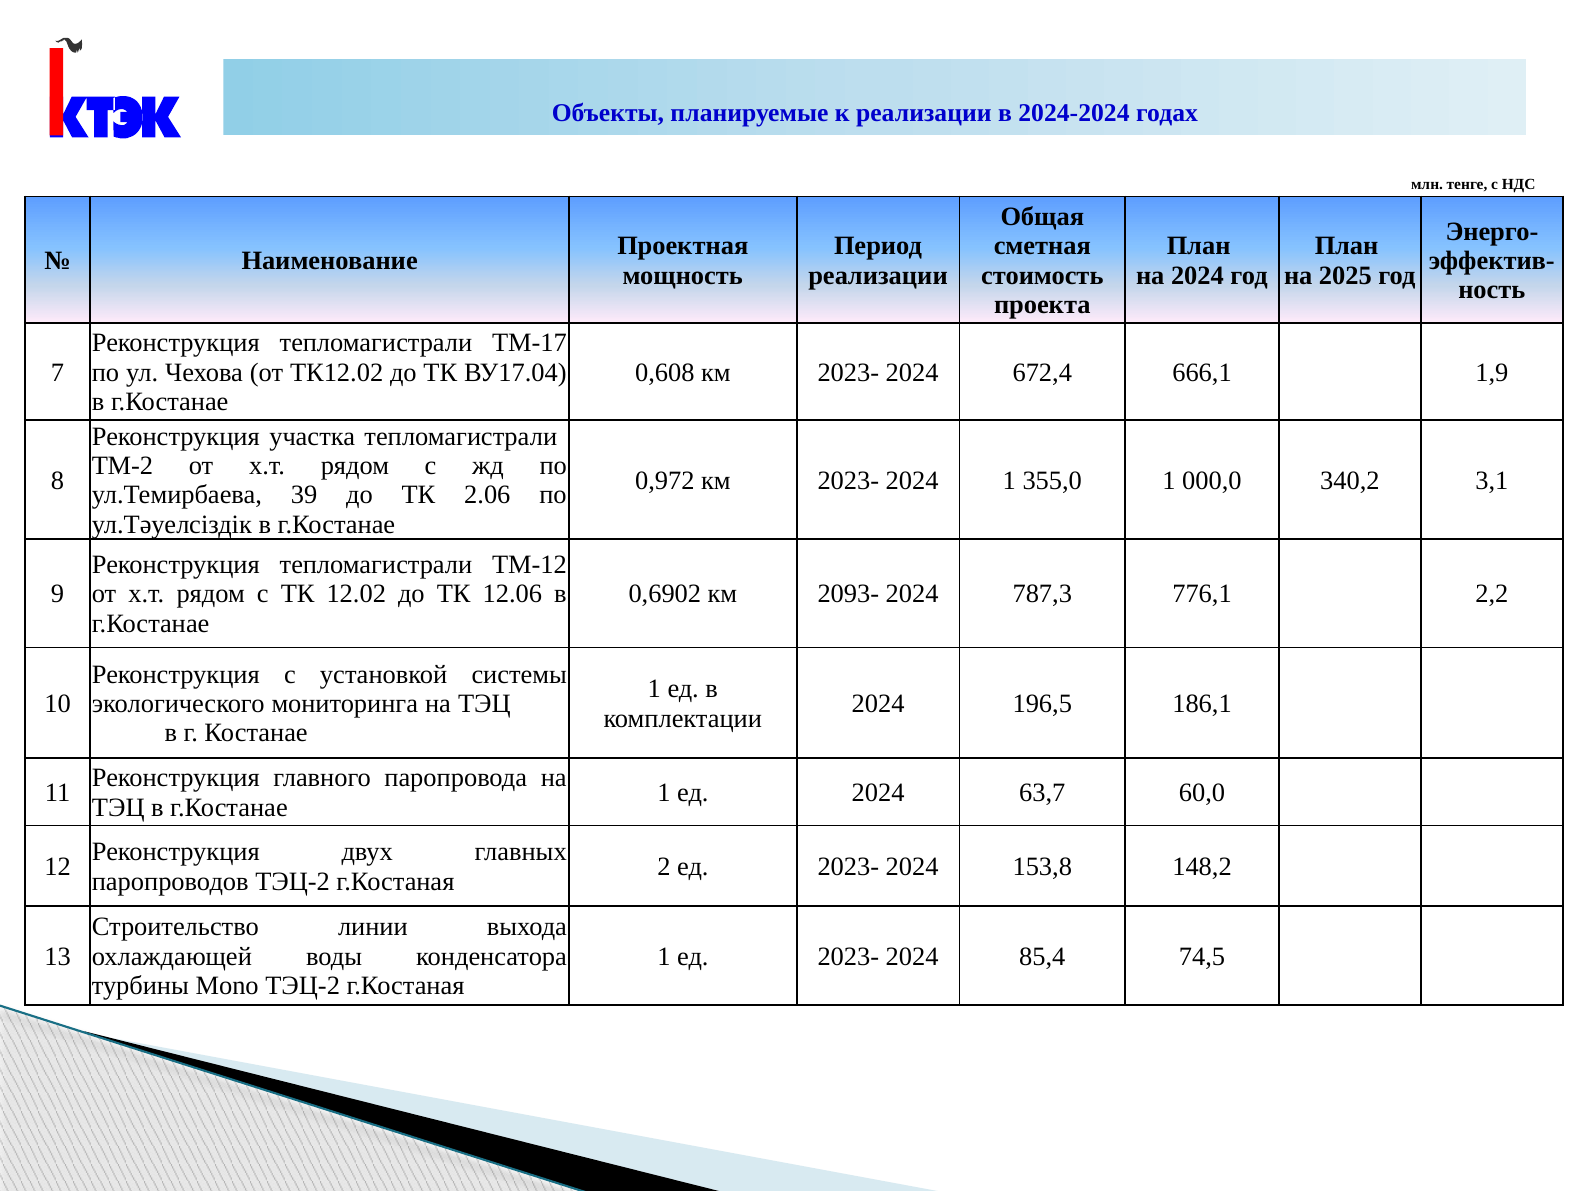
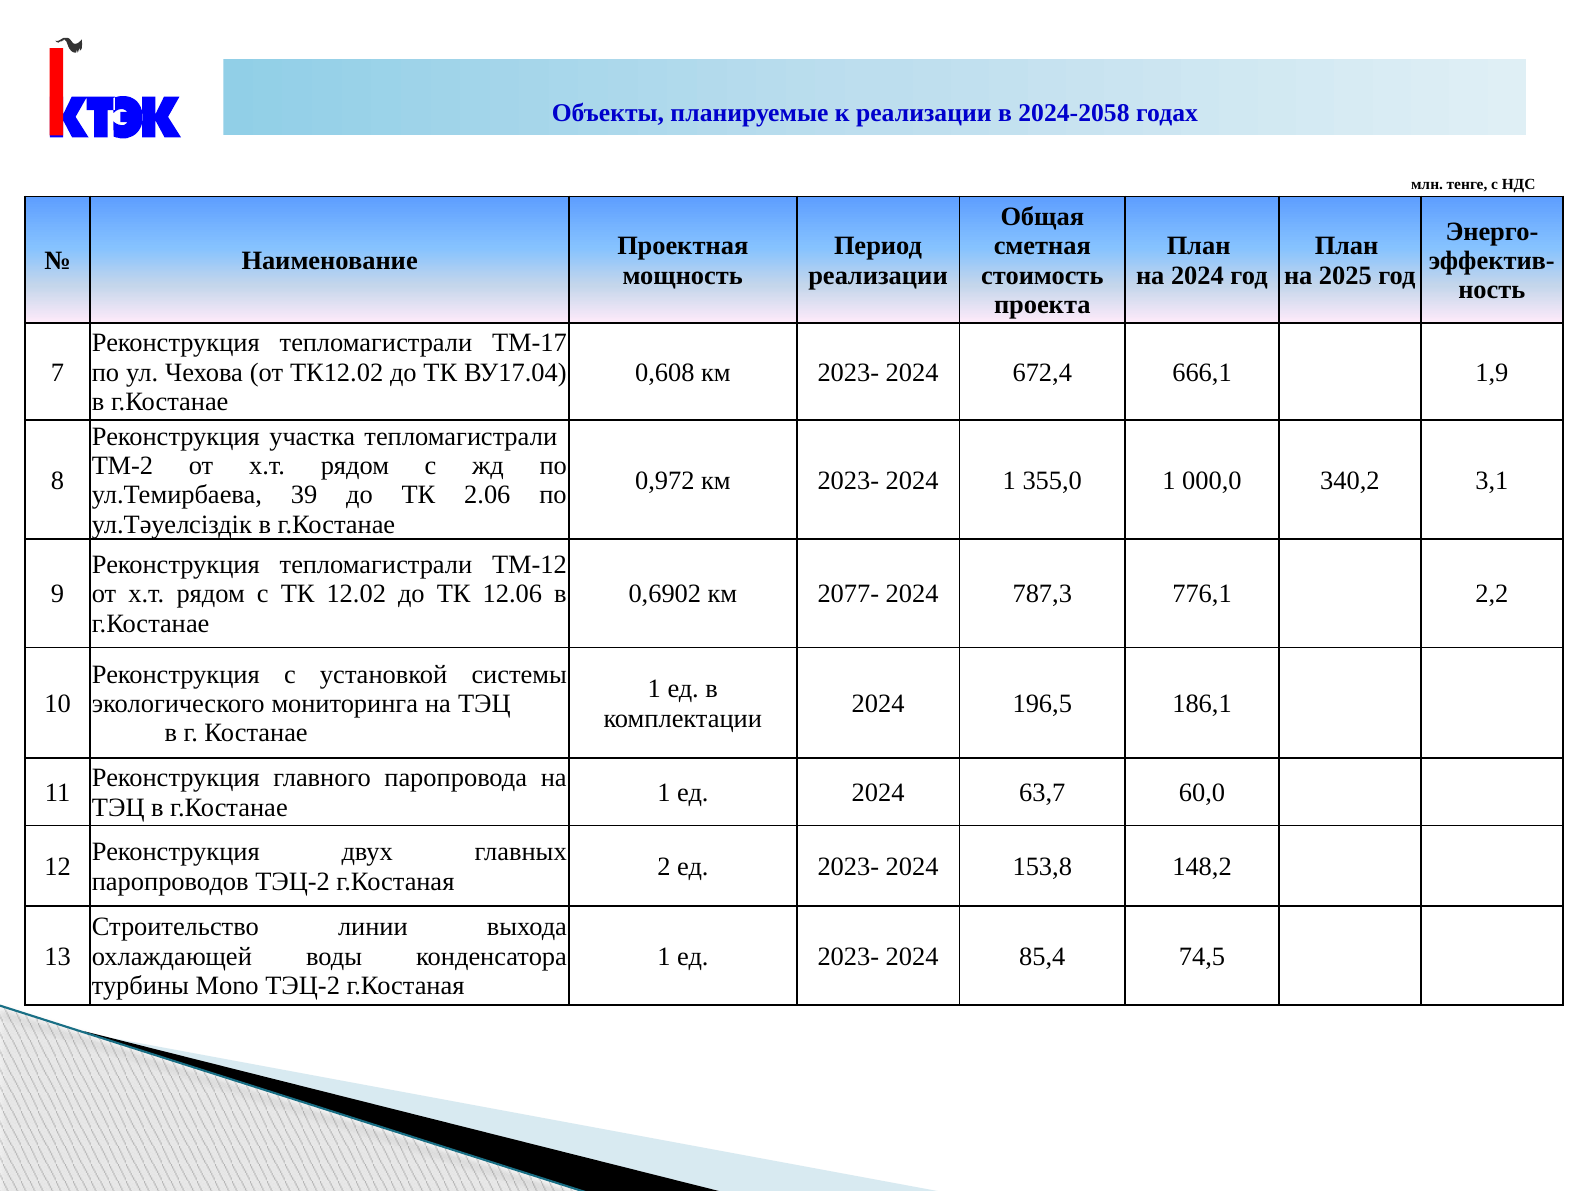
2024-2024: 2024-2024 -> 2024-2058 (1074, 113)
2093-: 2093- -> 2077- (848, 594)
